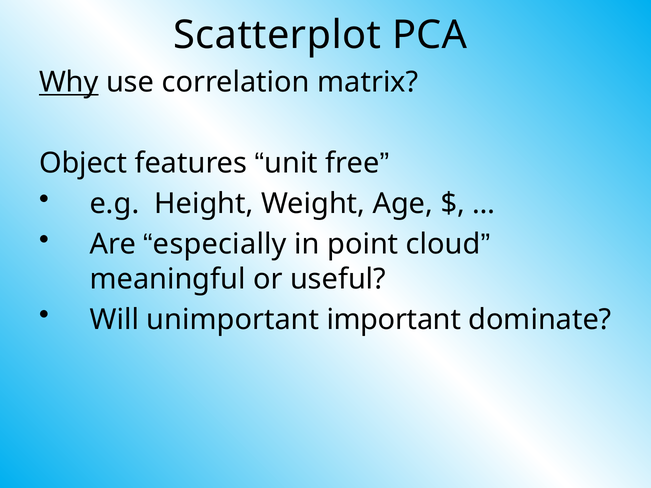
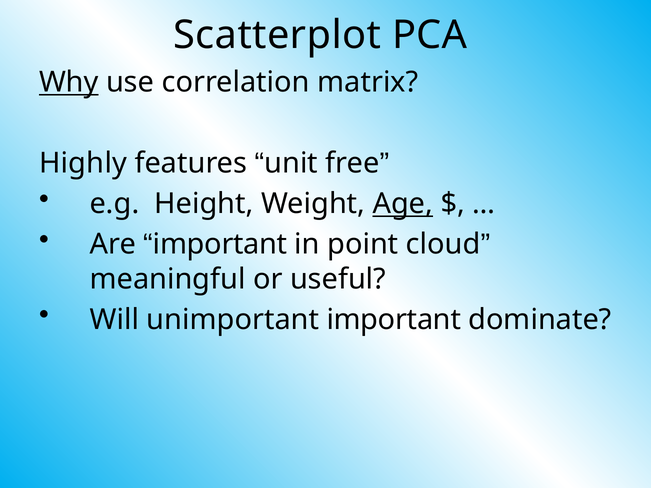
Object: Object -> Highly (83, 163)
Age underline: none -> present (403, 204)
especially: especially -> important (220, 244)
